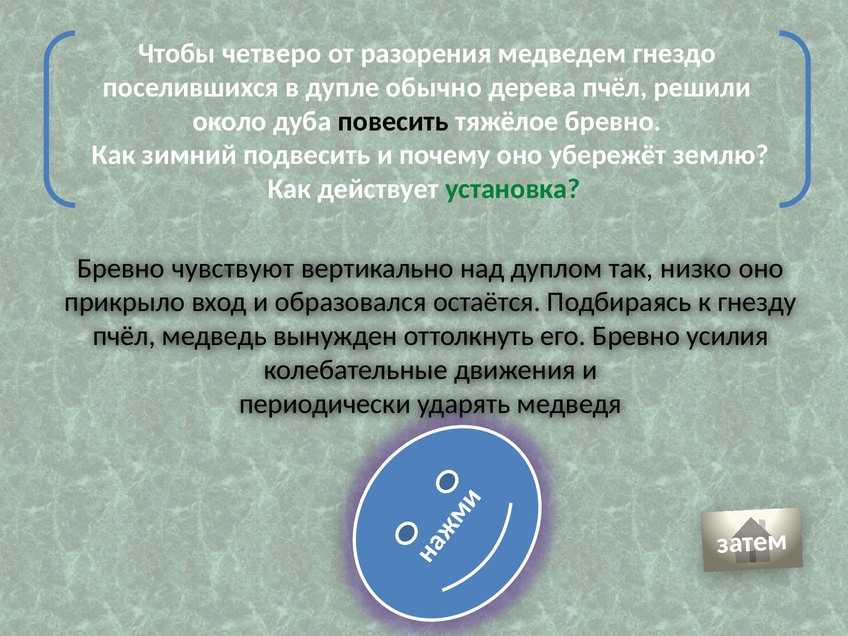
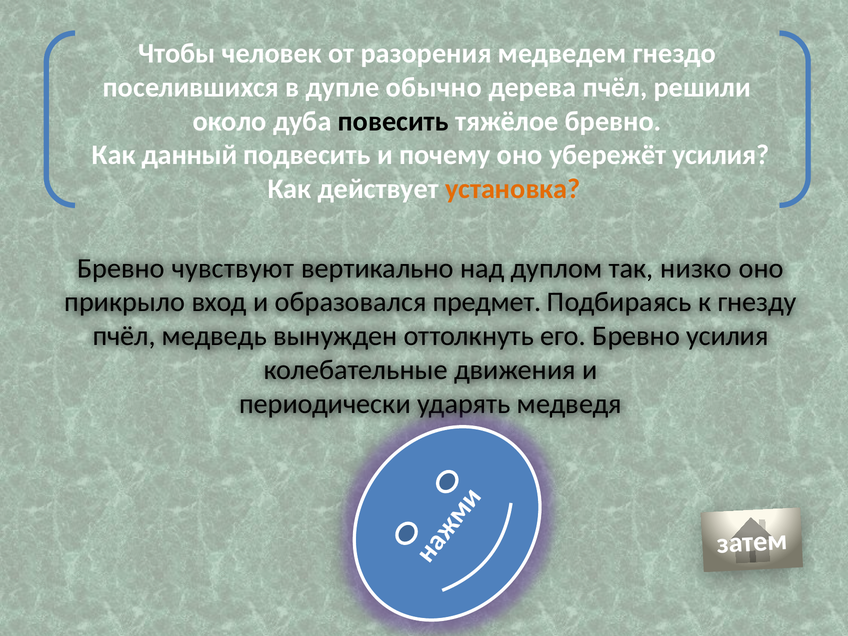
четверо: четверо -> человек (272, 53)
зимний: зимний -> данный (189, 155)
убережёт землю: землю -> усилия (721, 155)
установка colour: green -> orange (513, 189)
остаётся: остаётся -> предмет (487, 302)
